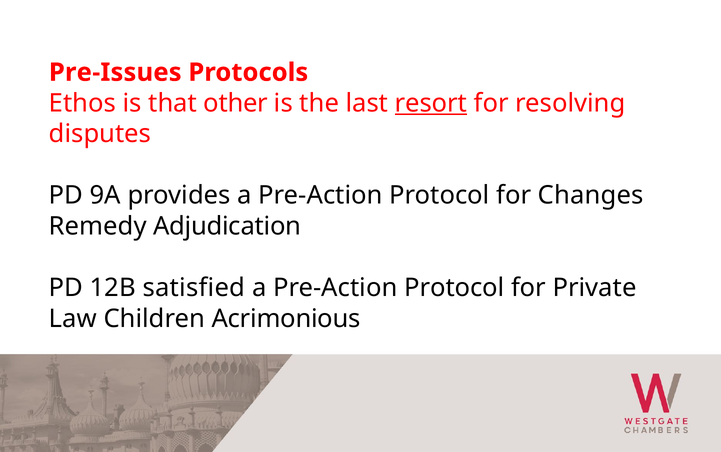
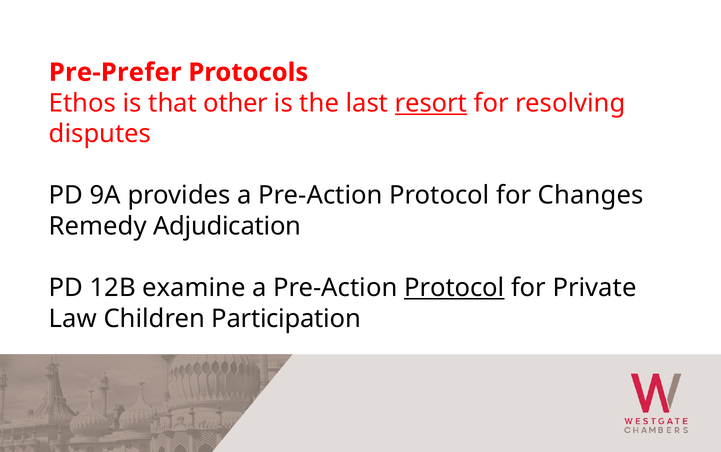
Pre-Issues: Pre-Issues -> Pre-Prefer (115, 72)
satisfied: satisfied -> examine (194, 288)
Protocol underline: none -> present (454, 288)
Acrimonious: Acrimonious -> Participation (286, 319)
